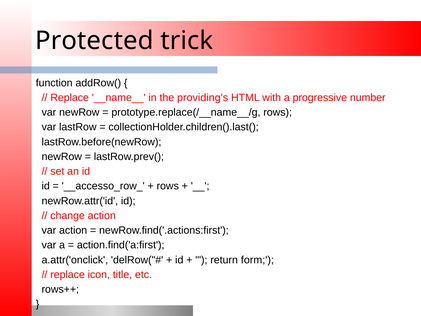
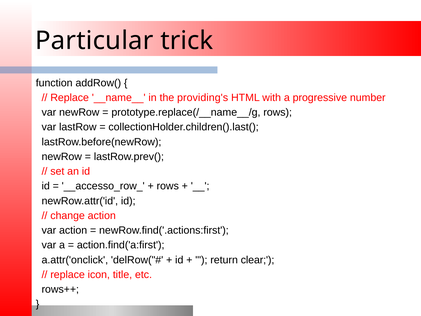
Protected: Protected -> Particular (94, 41)
form: form -> clear (258, 260)
